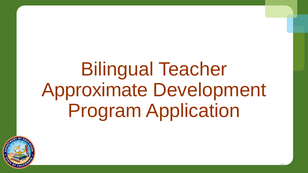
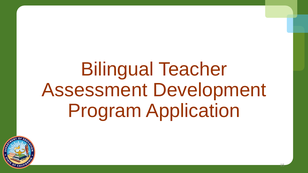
Approximate: Approximate -> Assessment (95, 90)
